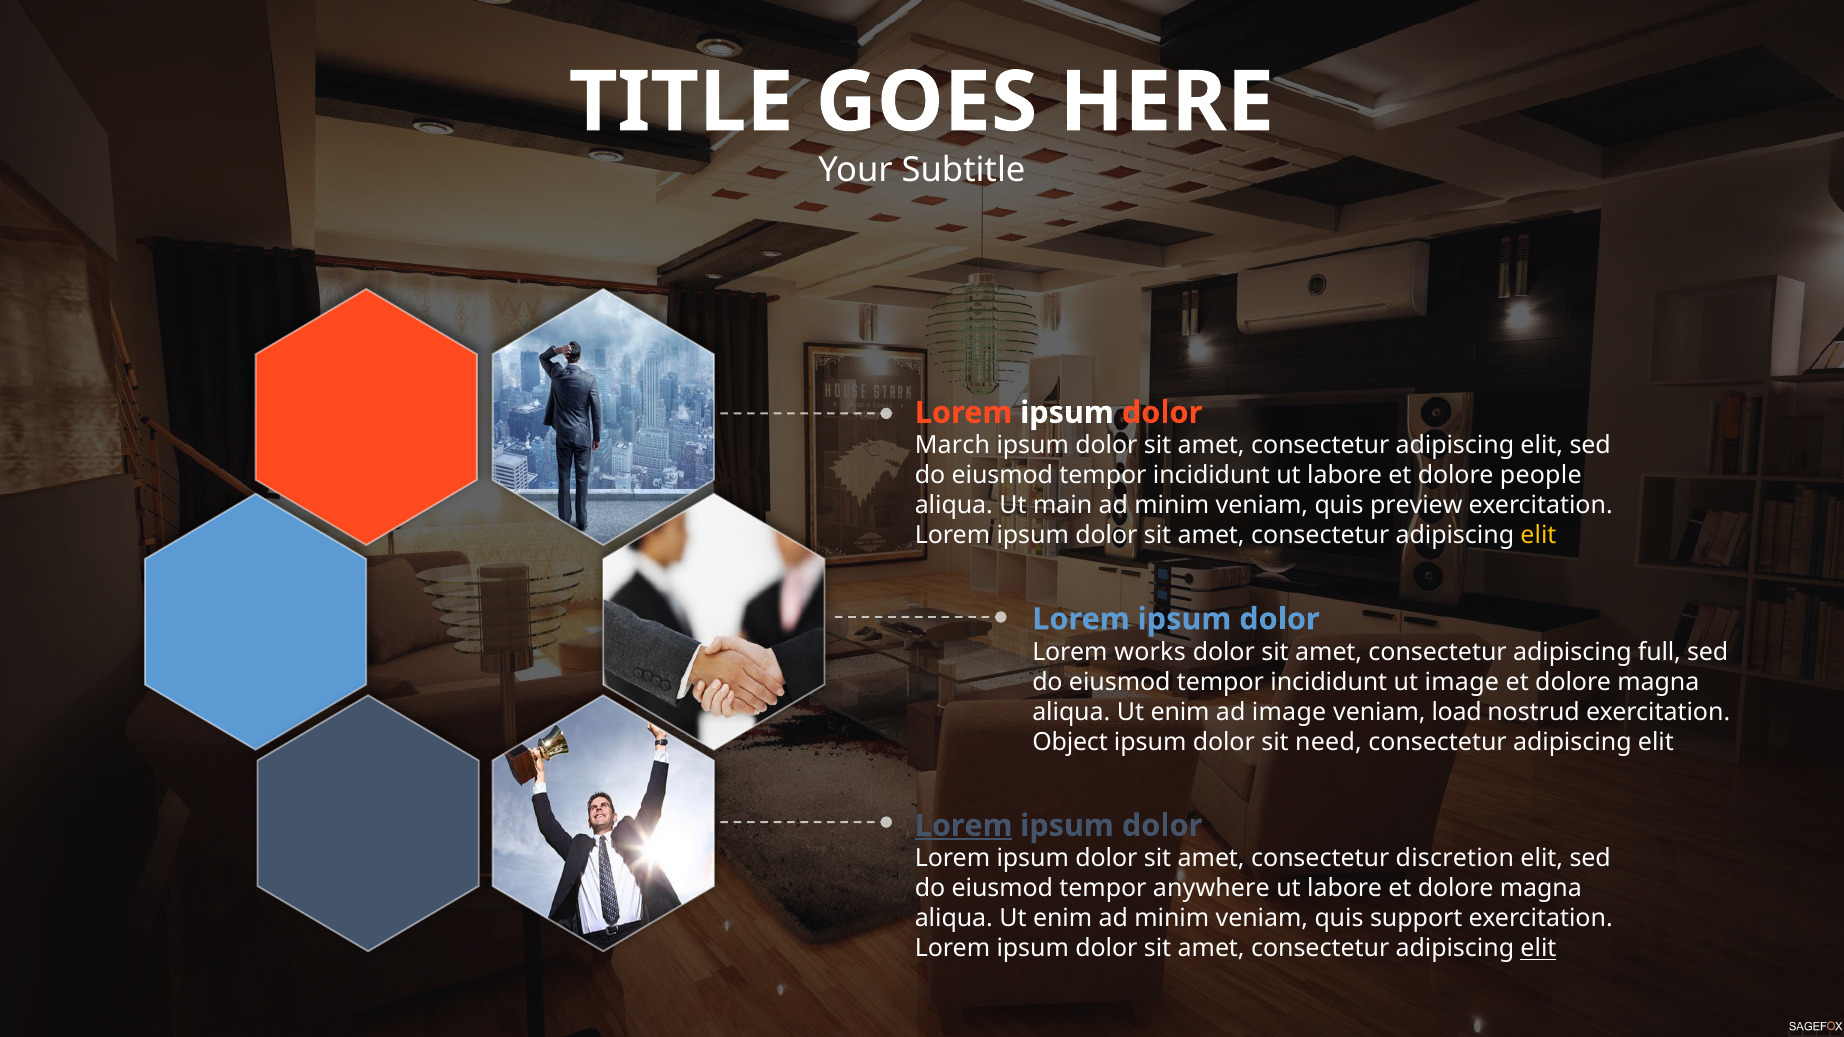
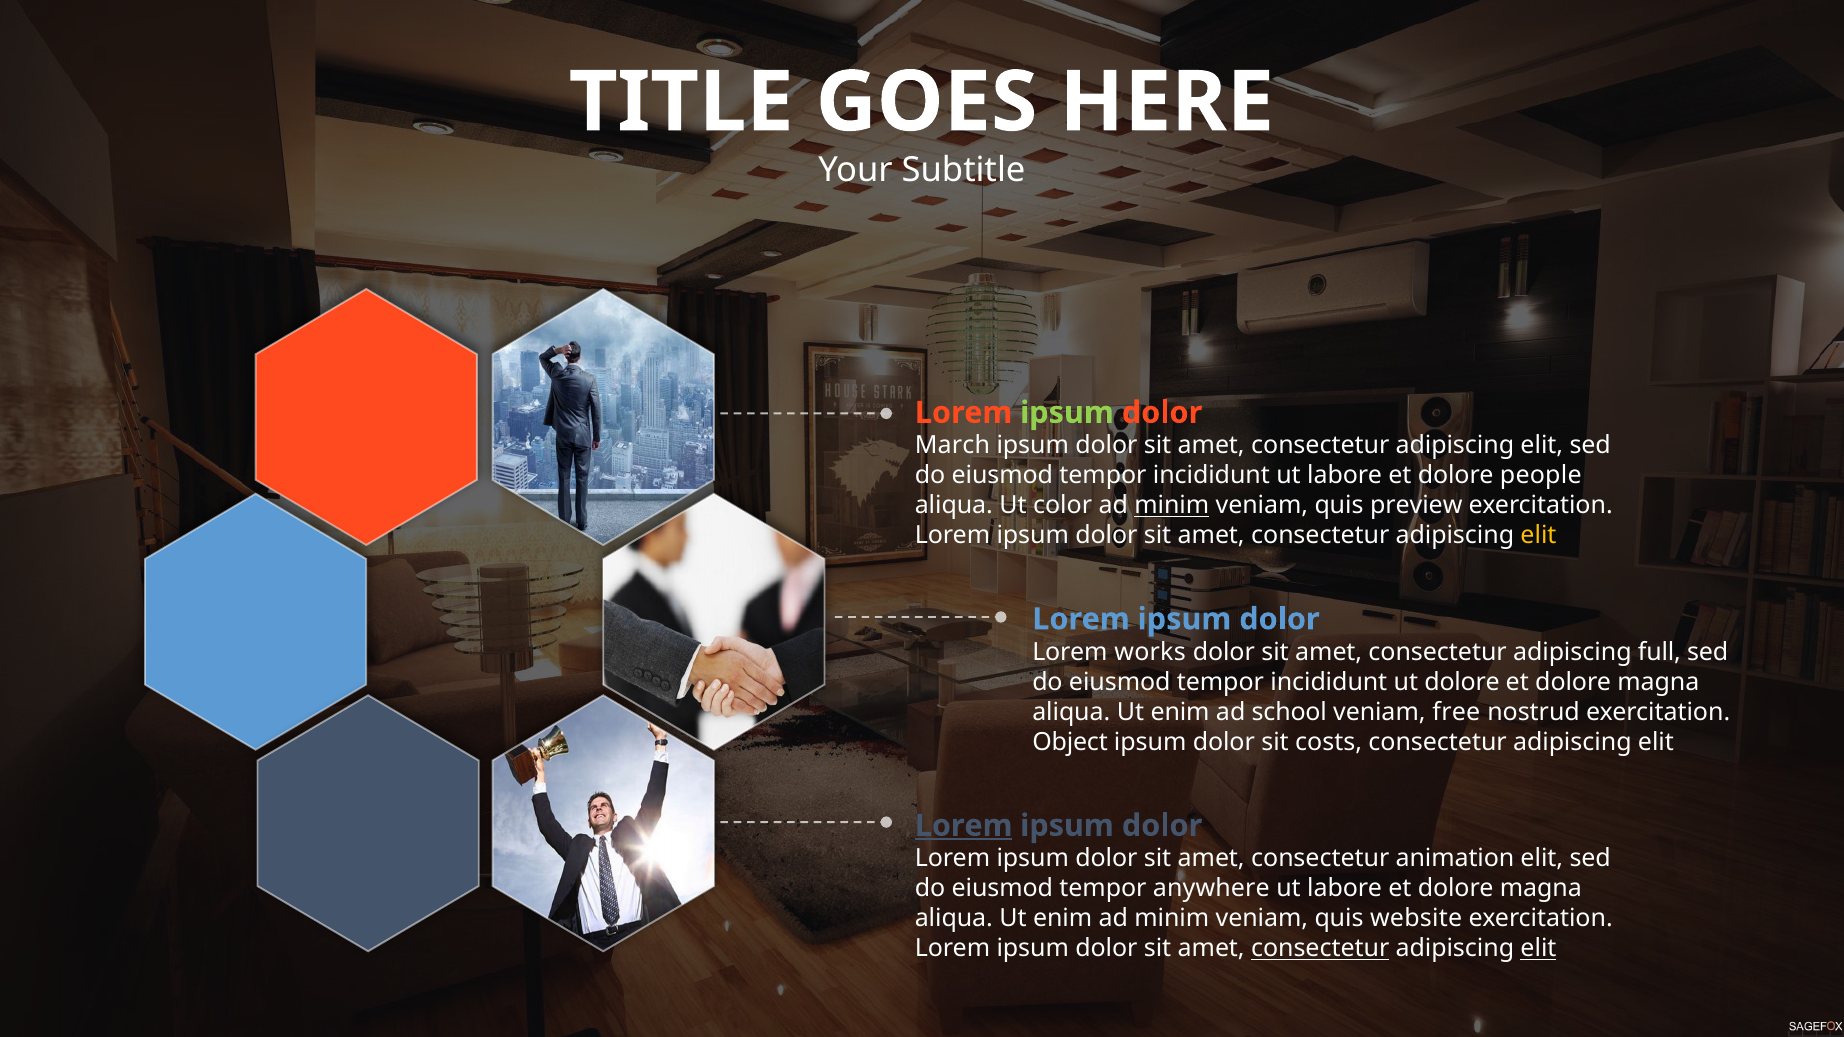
ipsum colour: white -> light green (1067, 413)
main: main -> color (1063, 506)
minim underline: none -> present (1172, 506)
ut image: image -> dolore (1462, 682)
ad image: image -> school (1289, 712)
load: load -> free (1456, 712)
need: need -> costs (1329, 742)
discretion: discretion -> animation (1455, 859)
support: support -> website (1416, 919)
consectetur underline: none -> present (1320, 949)
